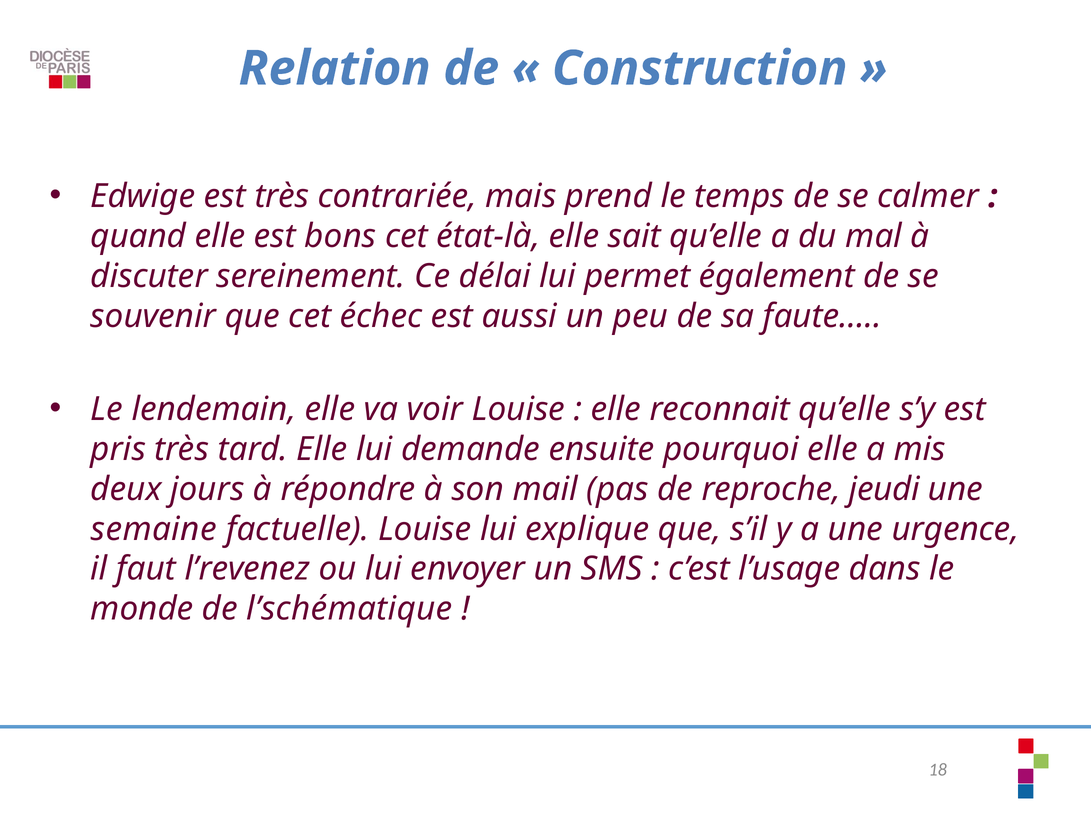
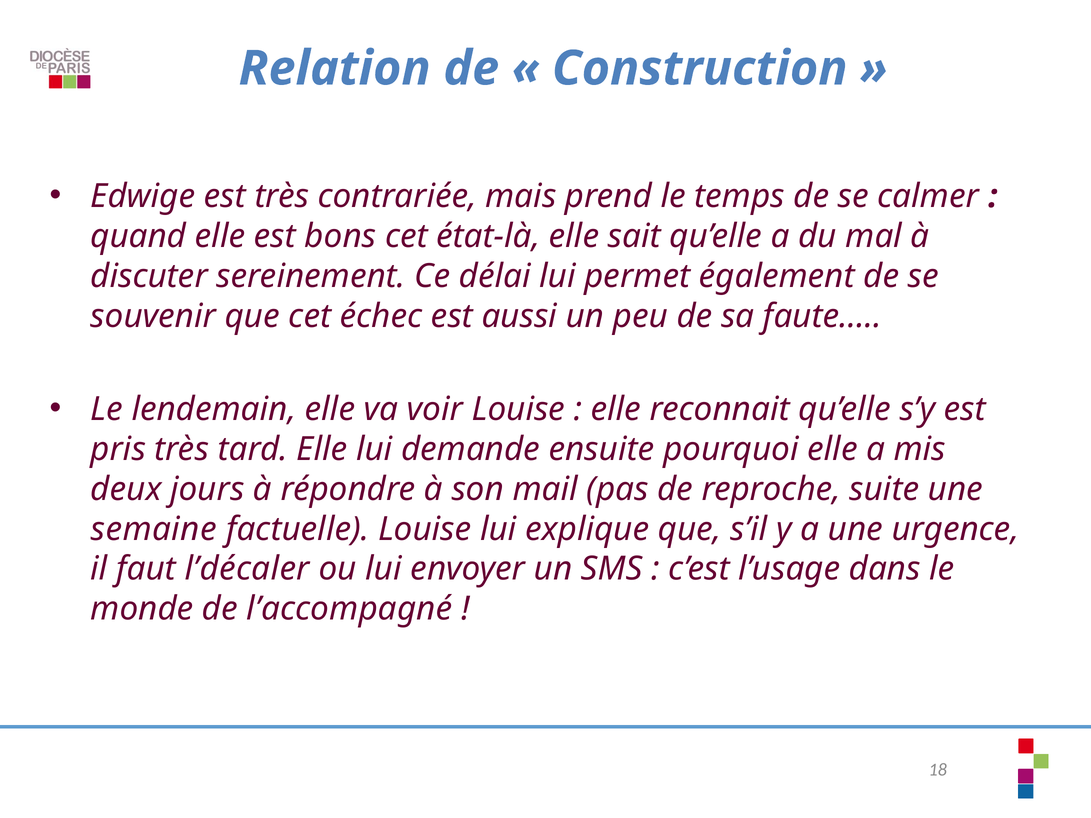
jeudi: jeudi -> suite (884, 489)
l’revenez: l’revenez -> l’décaler (247, 569)
l’schématique: l’schématique -> l’accompagné (349, 609)
